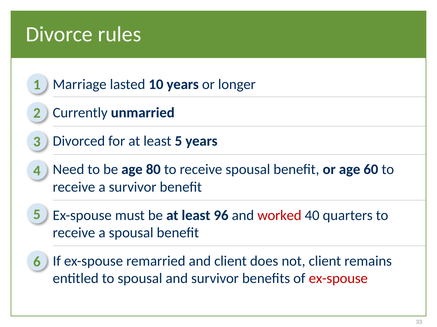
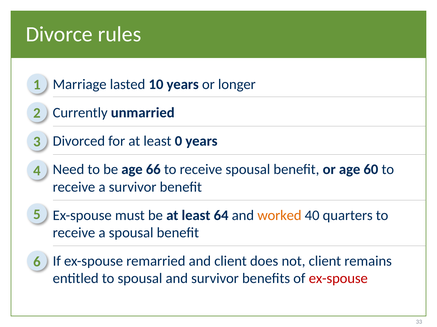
least 5: 5 -> 0 (178, 141)
80: 80 -> 66 (153, 170)
96: 96 -> 64 (221, 216)
worked colour: red -> orange (279, 216)
